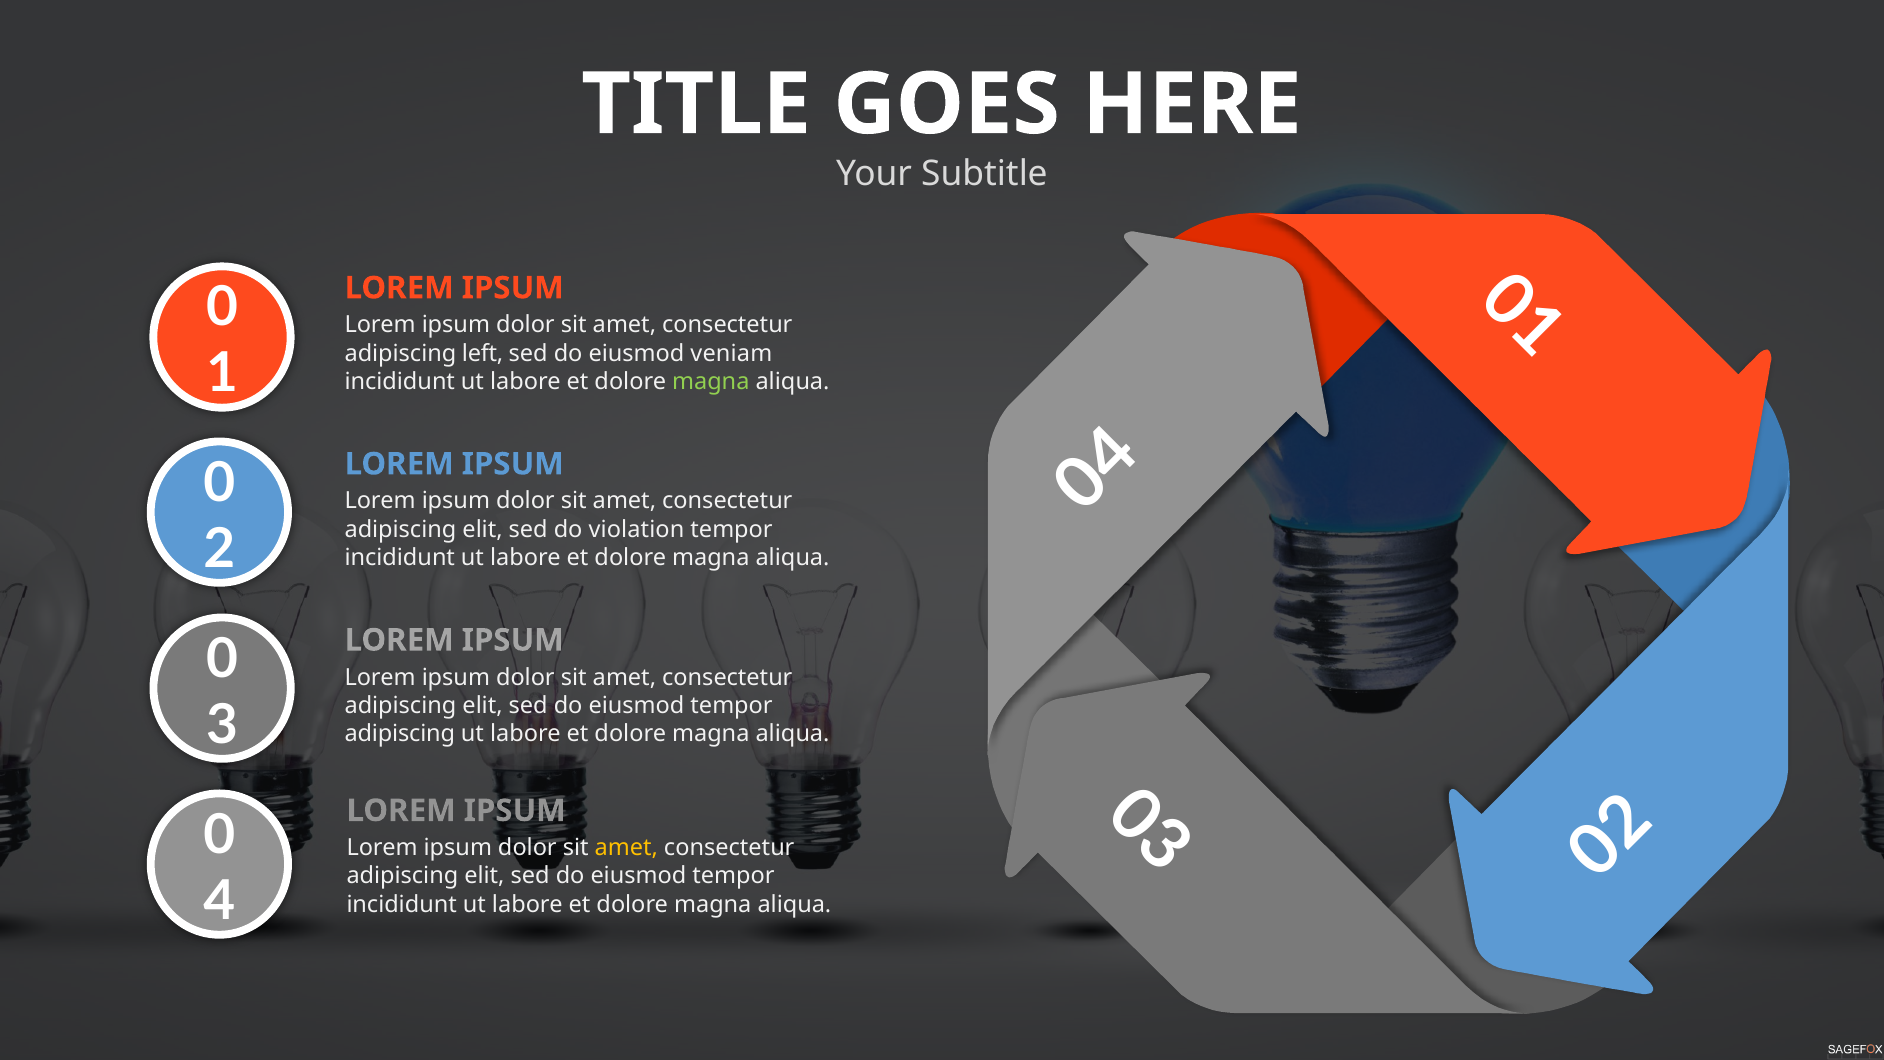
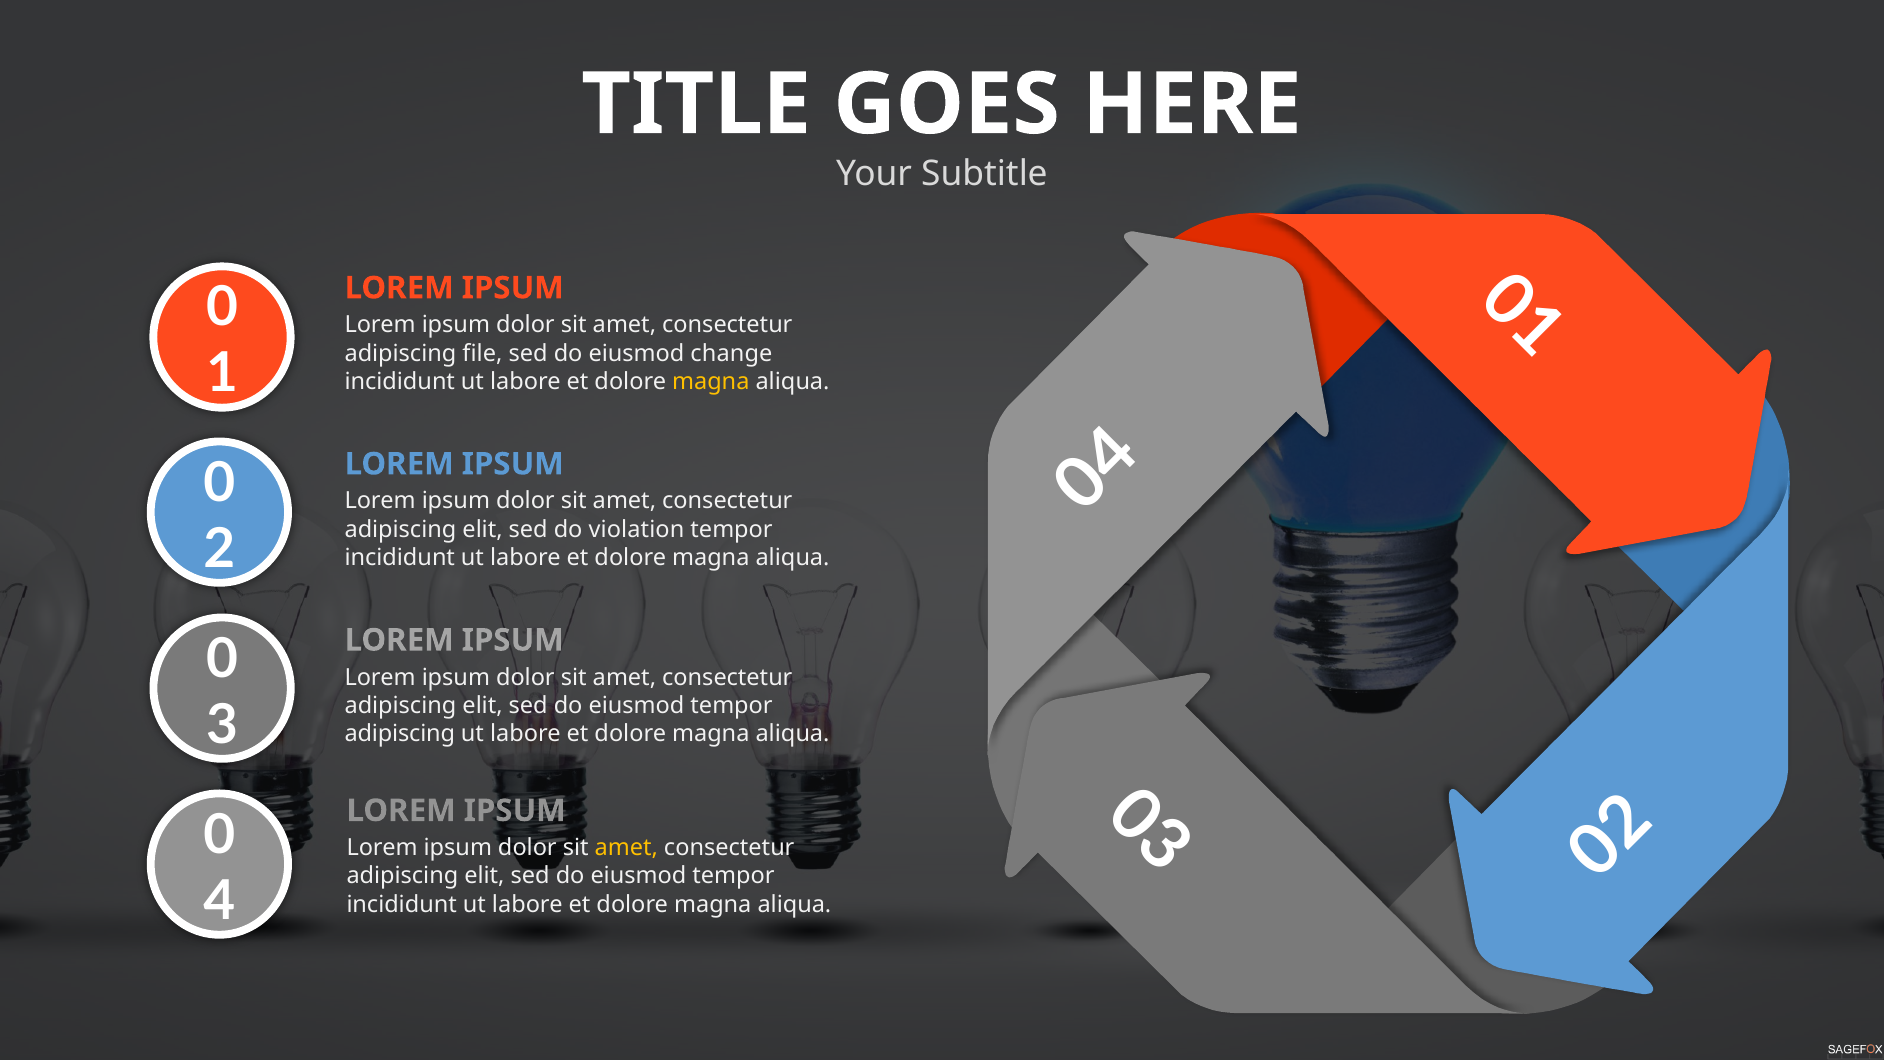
left: left -> file (482, 353)
veniam: veniam -> change (731, 353)
magna colour: light green -> yellow (711, 382)
